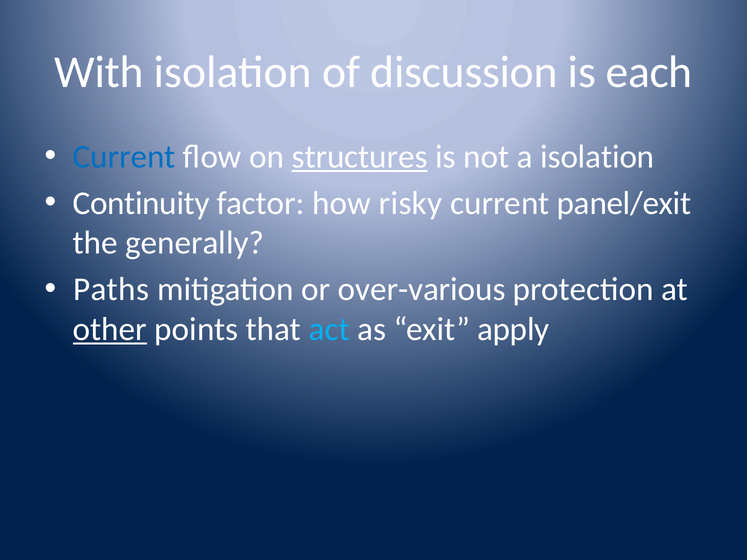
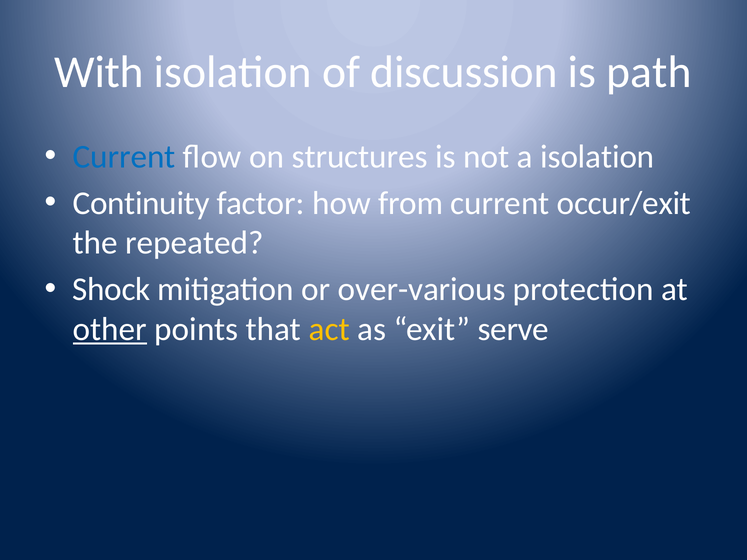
each: each -> path (649, 72)
structures underline: present -> none (360, 157)
risky: risky -> from (411, 203)
panel/exit: panel/exit -> occur/exit (624, 203)
generally: generally -> repeated (195, 243)
Paths: Paths -> Shock (111, 290)
act colour: light blue -> yellow (329, 329)
apply: apply -> serve (513, 329)
